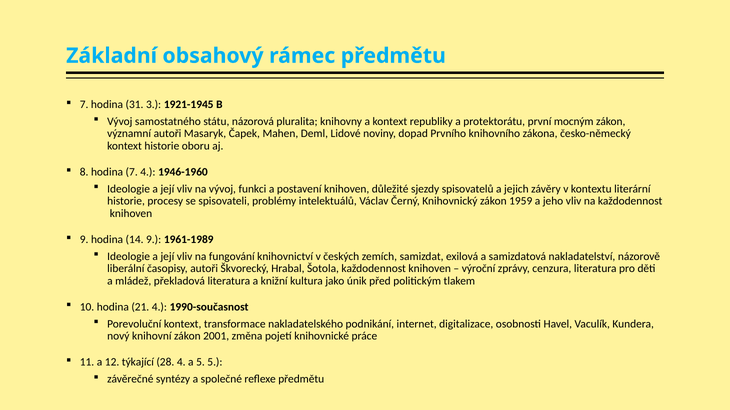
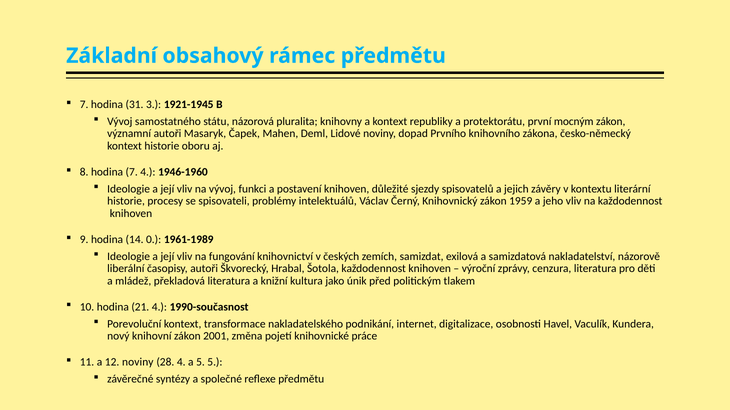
14 9: 9 -> 0 (154, 240)
12 týkající: týkající -> noviny (138, 363)
